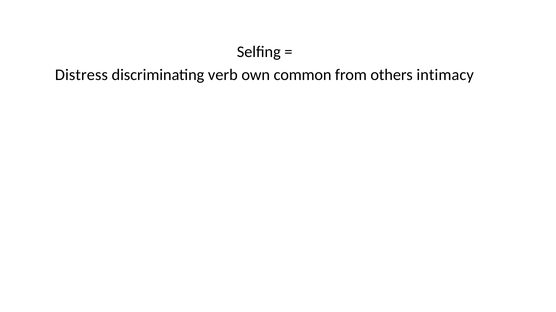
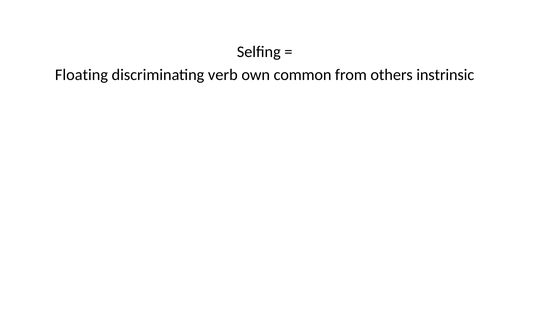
Distress: Distress -> Floating (81, 75)
intimacy: intimacy -> instrinsic (445, 75)
